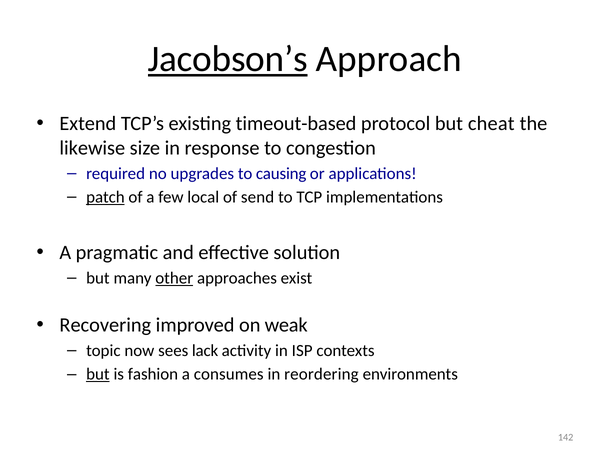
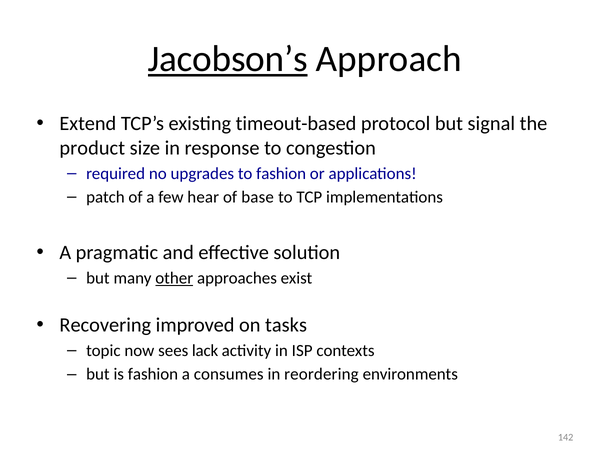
cheat: cheat -> signal (491, 123)
likewise: likewise -> product (92, 148)
to causing: causing -> fashion (281, 173)
patch underline: present -> none (105, 197)
local: local -> hear (203, 197)
send: send -> base (258, 197)
weak: weak -> tasks (286, 325)
but underline: present -> none (98, 374)
